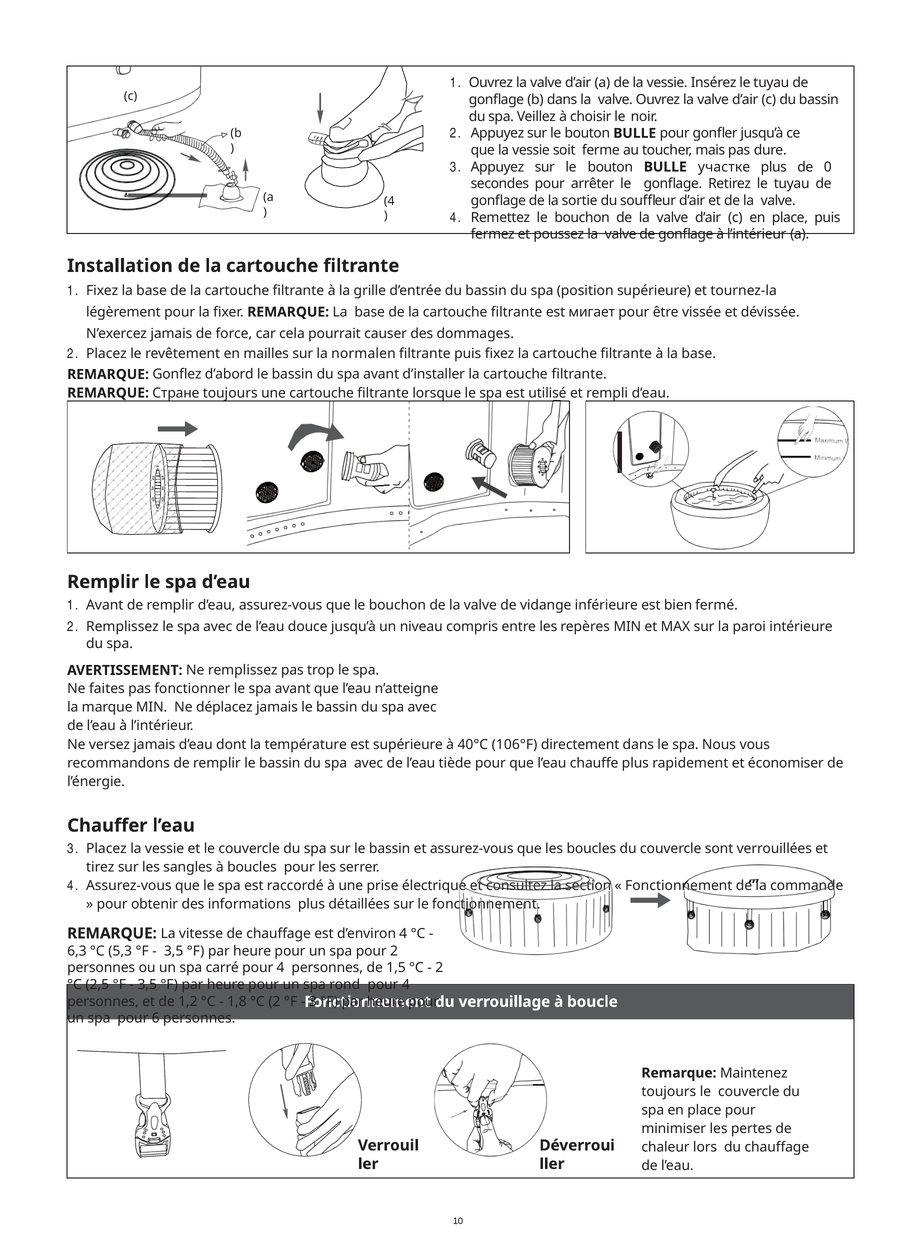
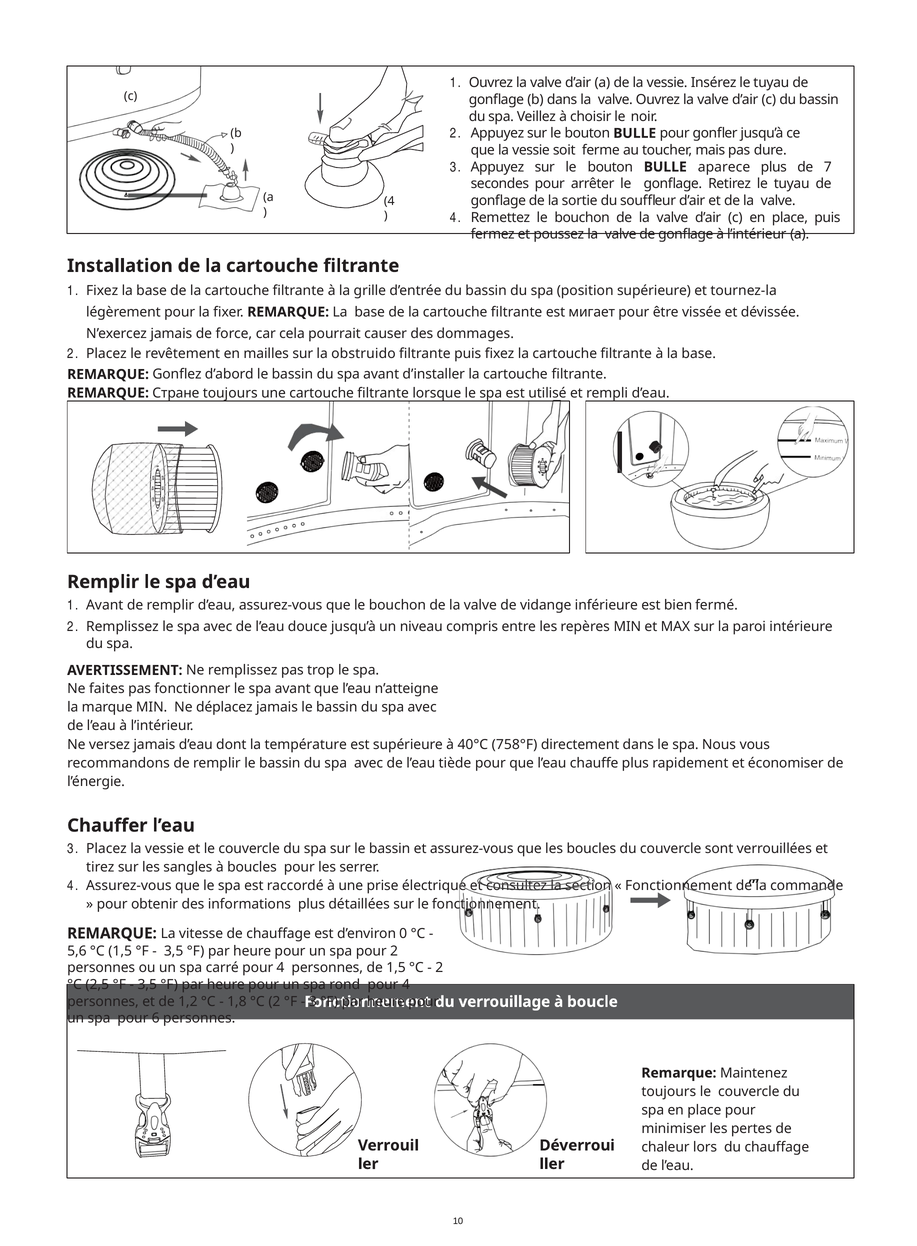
участке: участке -> aparece (724, 167)
0: 0 -> 7 (828, 167)
normalen: normalen -> obstruido (363, 354)
106°F: 106°F -> 758°F (515, 744)
d’environ 4: 4 -> 0 (403, 933)
6,3: 6,3 -> 5,6 (77, 950)
°C 5,3: 5,3 -> 1,5 (120, 950)
